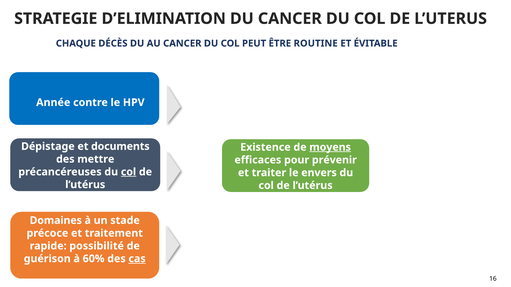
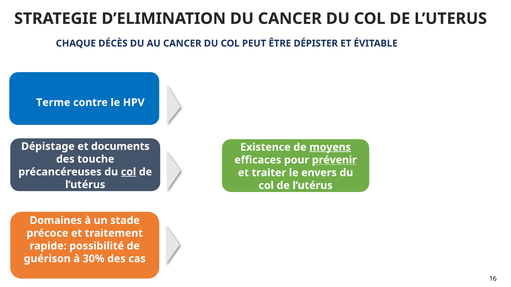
ROUTINE: ROUTINE -> DÉPISTER (316, 43)
Année: Année -> Terme (53, 103)
mettre: mettre -> touche (96, 159)
prévenir underline: none -> present (334, 160)
60%: 60% -> 30% (94, 259)
cas underline: present -> none (137, 259)
